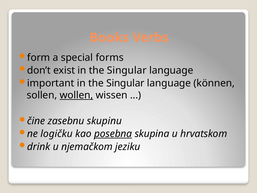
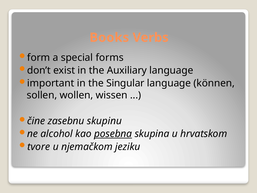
exist in the Singular: Singular -> Auxiliary (127, 70)
wollen underline: present -> none (76, 95)
logičku: logičku -> alcohol (57, 134)
drink: drink -> tvore (39, 147)
